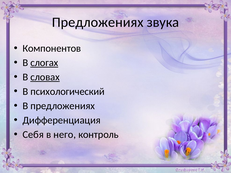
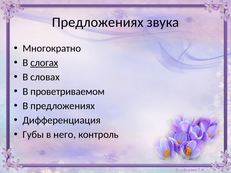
Компонентов: Компонентов -> Многократно (52, 48)
словах underline: present -> none (45, 77)
психологический: психологический -> проветриваемом (68, 92)
Себя: Себя -> Губы (33, 135)
